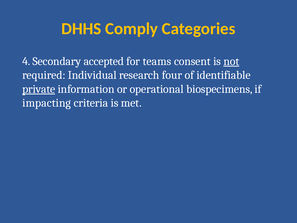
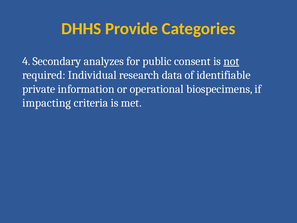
Comply: Comply -> Provide (132, 29)
accepted: accepted -> analyzes (104, 61)
teams: teams -> public (157, 61)
four: four -> data (172, 75)
private underline: present -> none (39, 89)
